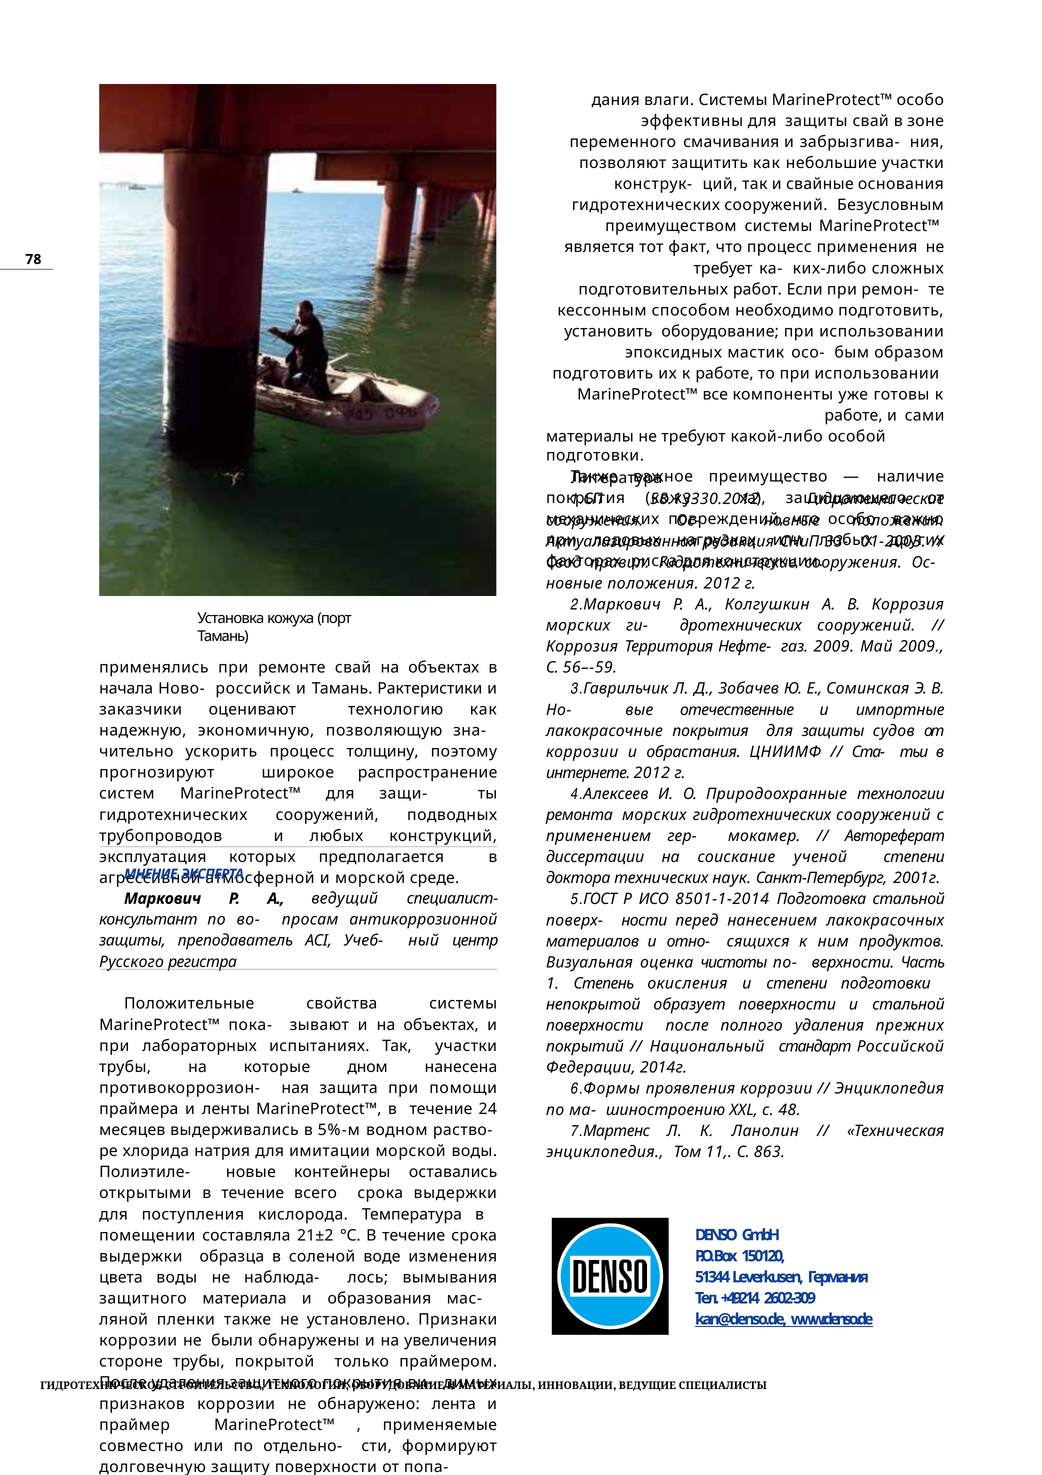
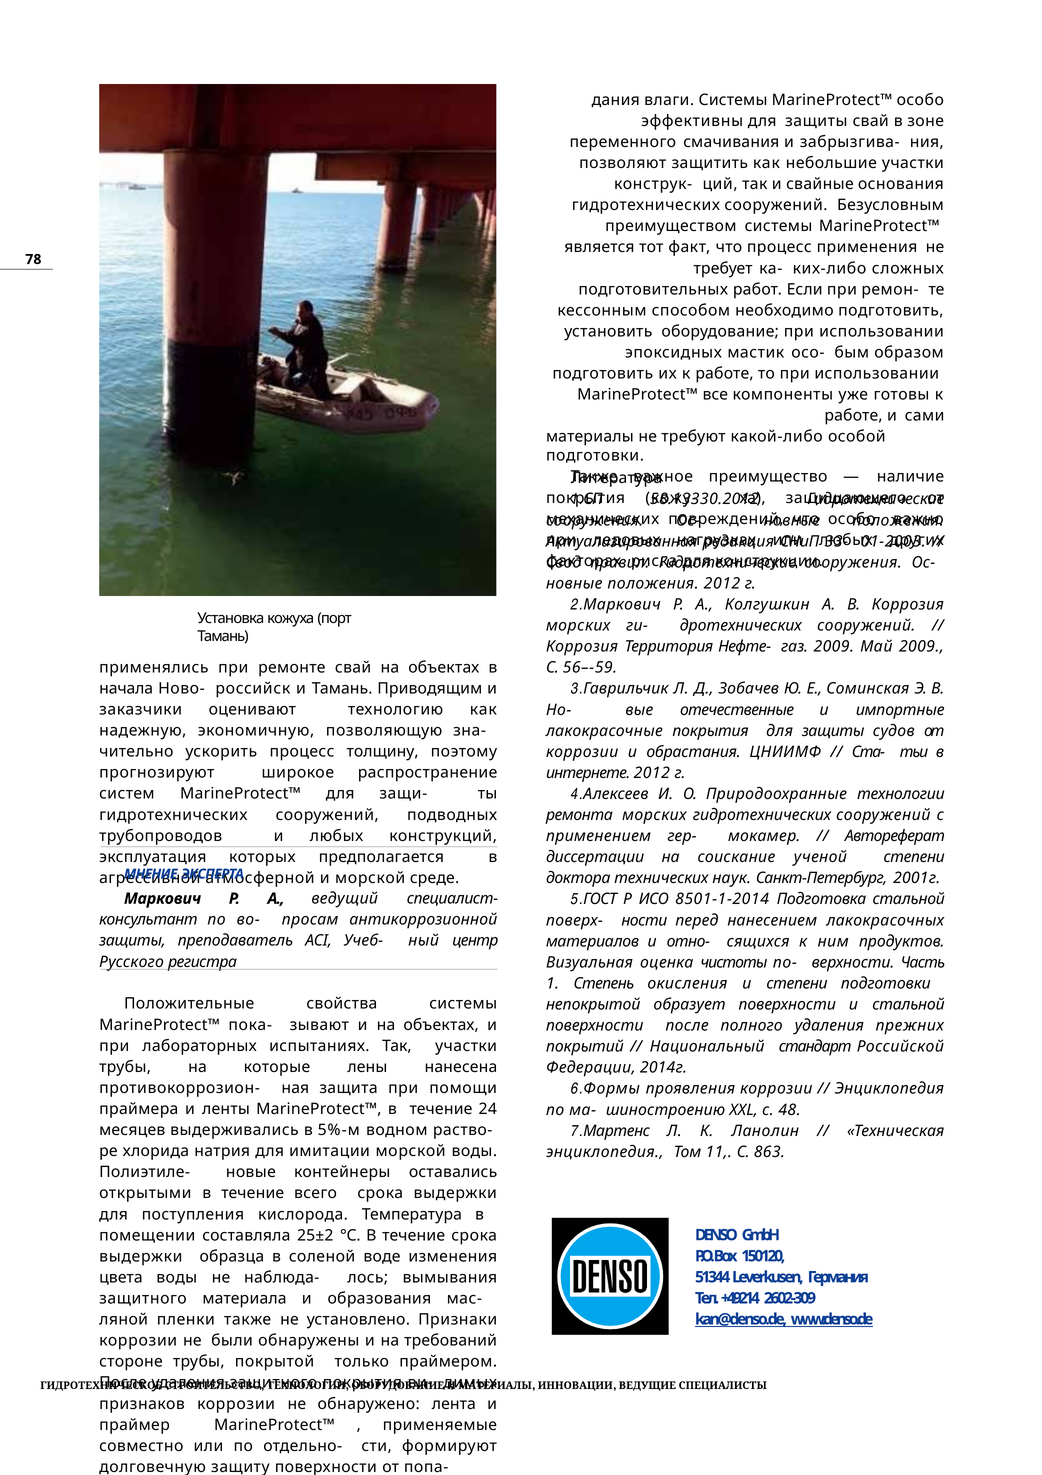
Рактеристики: Рактеристики -> Приводящим (430, 688)
дном: дном -> лены (367, 1067)
21±2: 21±2 -> 25±2 (315, 1235)
увеличения: увеличения -> требований (451, 1340)
